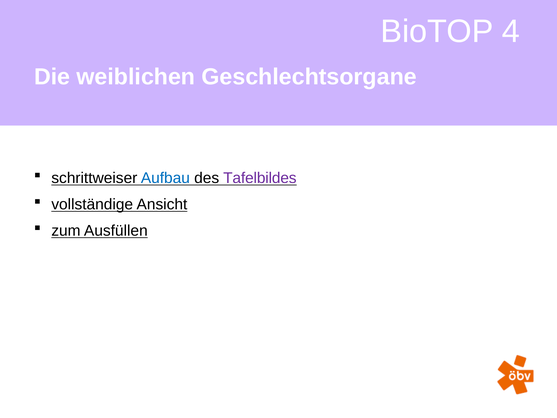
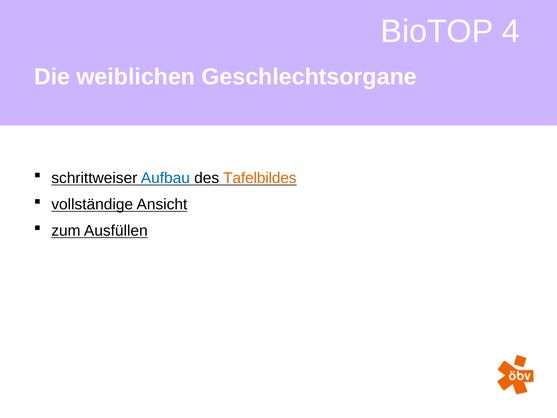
Tafelbildes colour: purple -> orange (260, 178)
